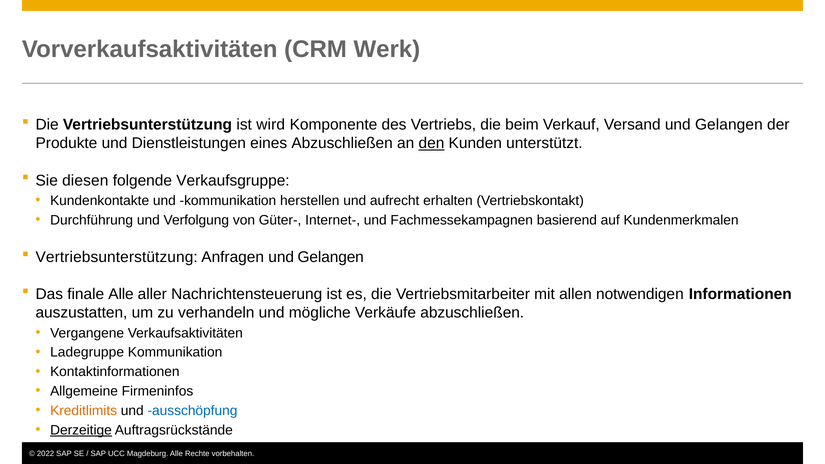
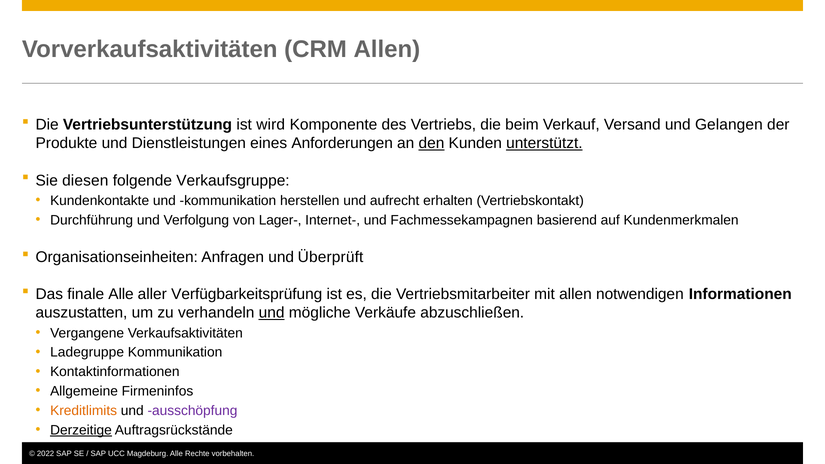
CRM Werk: Werk -> Allen (387, 49)
eines Abzuschließen: Abzuschließen -> Anforderungen (342, 143)
unterstützt underline: none -> present (544, 143)
Güter-: Güter- -> Lager- (280, 220)
Vertriebsunterstützung: Vertriebsunterstützung -> Organisationseinheiten (117, 257)
Anfragen und Gelangen: Gelangen -> Überprüft (331, 257)
Nachrichtensteuerung: Nachrichtensteuerung -> Verfügbarkeitsprüfung (247, 294)
und underline: none -> present (272, 313)
ausschöpfung colour: blue -> purple (192, 411)
